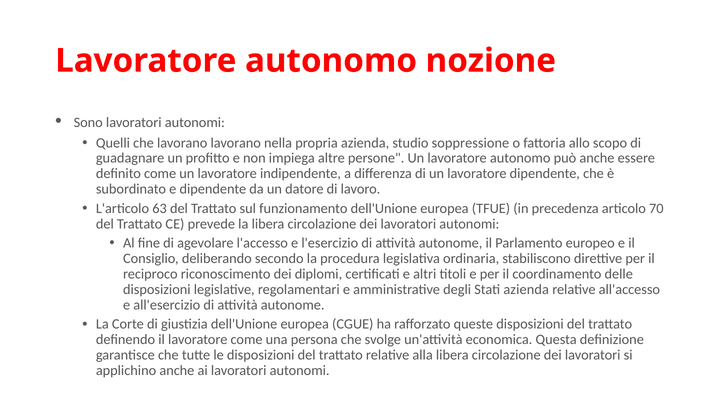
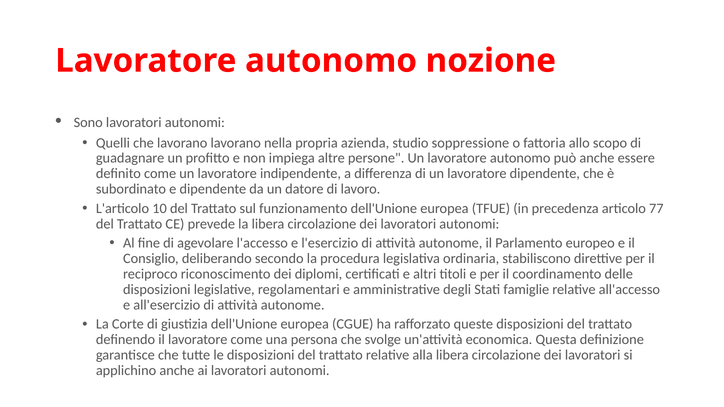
63: 63 -> 10 (160, 209)
70: 70 -> 77 (656, 209)
Stati azienda: azienda -> famiglie (526, 290)
